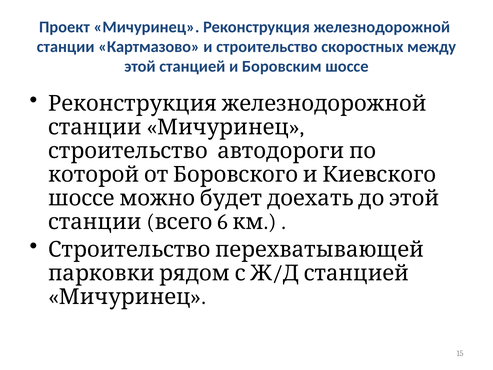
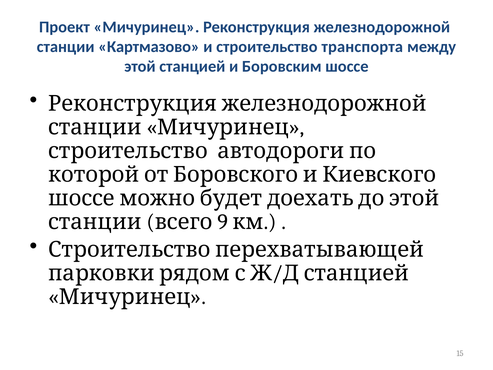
скоростных: скоростных -> транспорта (362, 47)
6: 6 -> 9 (223, 222)
